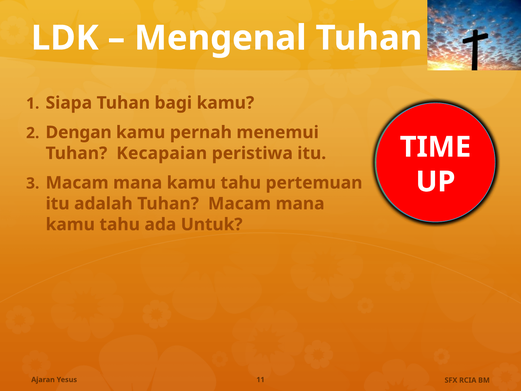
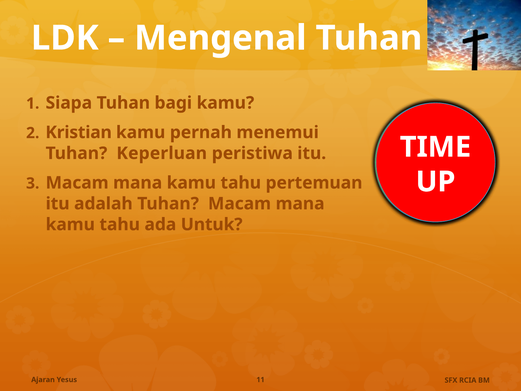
Dengan: Dengan -> Kristian (79, 132)
Kecapaian: Kecapaian -> Keperluan (162, 153)
